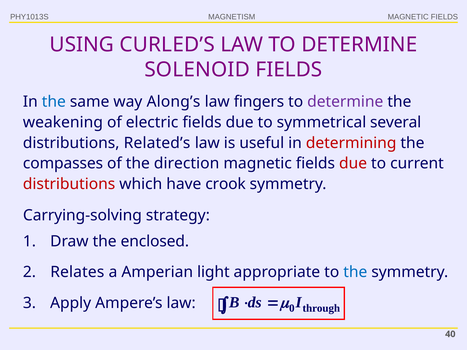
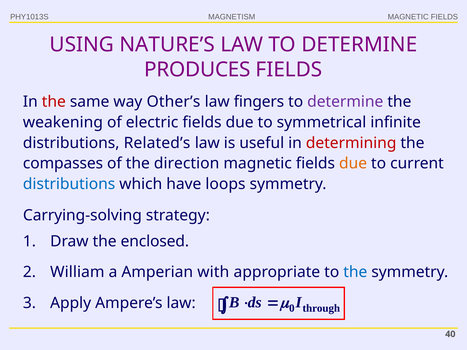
CURLED’S: CURLED’S -> NATURE’S (167, 45)
SOLENOID: SOLENOID -> PRODUCES (197, 70)
the colour: blue -> red (54, 102)
Along’s: Along’s -> Other’s (173, 102)
several: several -> infinite (396, 122)
due colour: red -> orange (353, 164)
distributions colour: red -> blue (69, 184)
crook: crook -> loops (225, 184)
Relates: Relates -> William (77, 272)
light: light -> with (213, 272)
